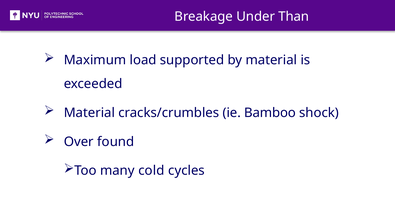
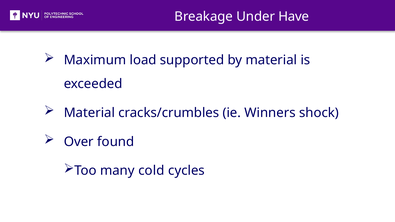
Than: Than -> Have (294, 17)
Bamboo: Bamboo -> Winners (270, 113)
